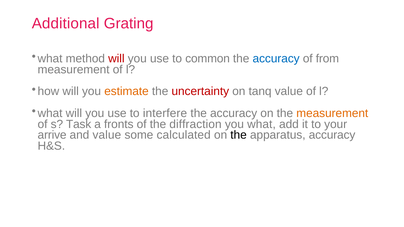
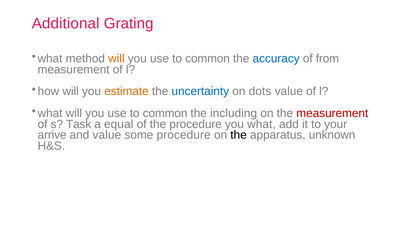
will colour: red -> orange (116, 59)
uncertainty colour: red -> blue (200, 91)
tanq: tanq -> dots (260, 91)
interfere: interfere -> common (165, 113)
accuracy: accuracy -> including (234, 113)
measurement colour: orange -> red (332, 113)
fronts: fronts -> equal (119, 124)
the diffraction: diffraction -> procedure (196, 124)
some calculated: calculated -> procedure (184, 135)
apparatus accuracy: accuracy -> unknown (332, 135)
